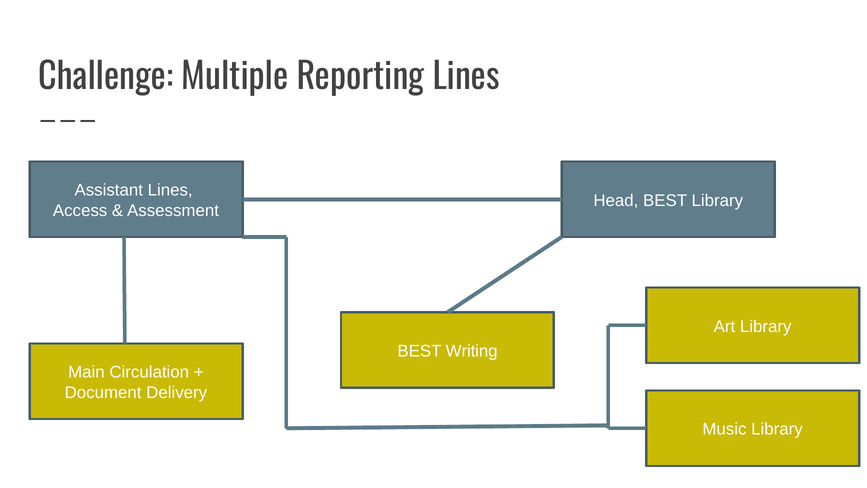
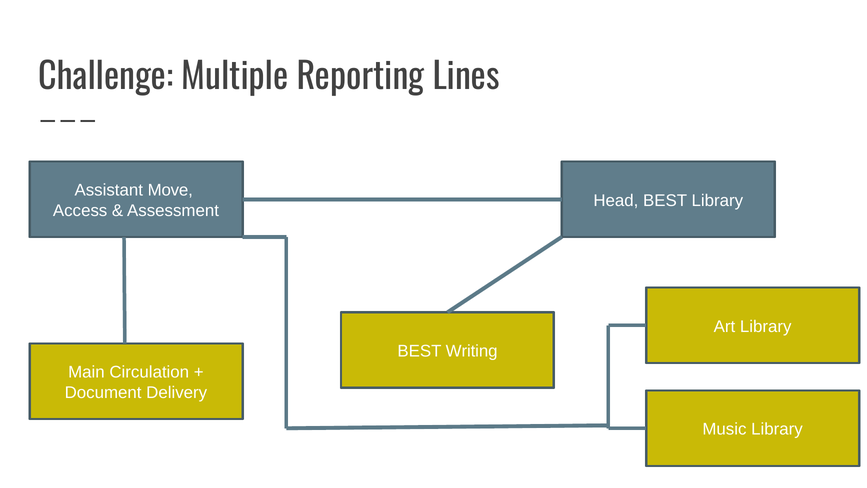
Assistant Lines: Lines -> Move (170, 190)
